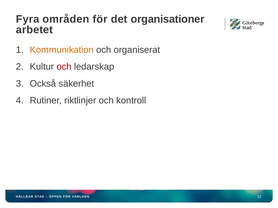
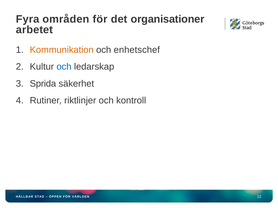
organiserat: organiserat -> enhetschef (137, 50)
och colour: red -> blue (64, 67)
Också: Också -> Sprida (43, 84)
